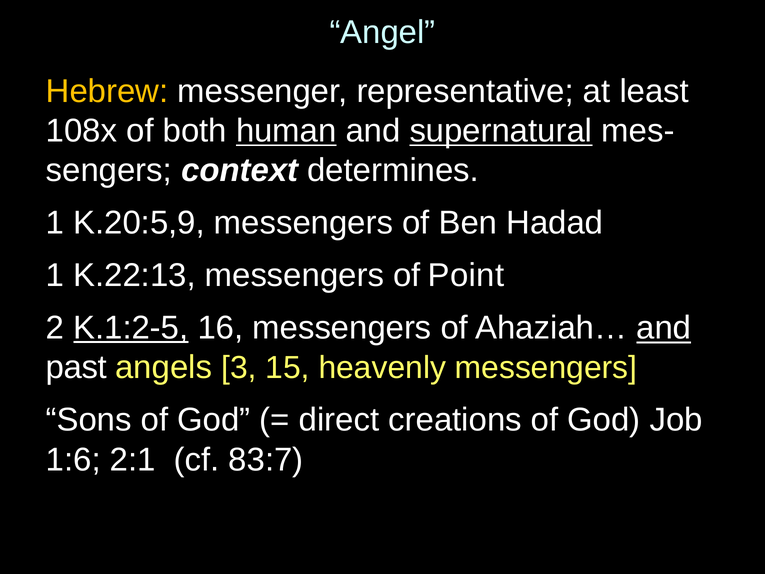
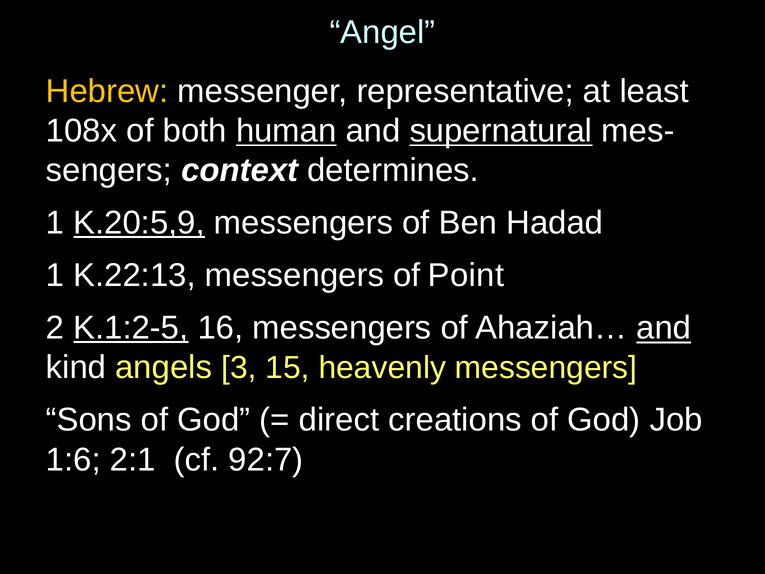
K.20:5,9 underline: none -> present (139, 223)
past: past -> kind (76, 367)
83:7: 83:7 -> 92:7 (266, 459)
